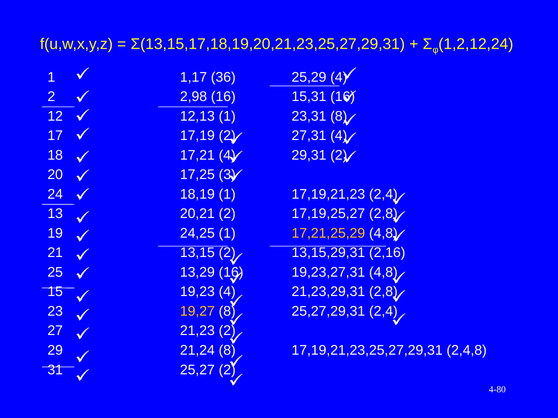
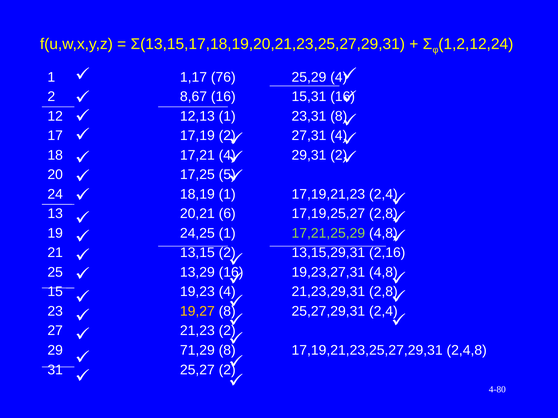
36: 36 -> 76 (223, 77)
2,98: 2,98 -> 8,67 (194, 97)
3: 3 -> 5 (227, 175)
20,21 2: 2 -> 6 (227, 214)
17,21,25,29 colour: yellow -> light green (328, 233)
21,24: 21,24 -> 71,29 (197, 351)
